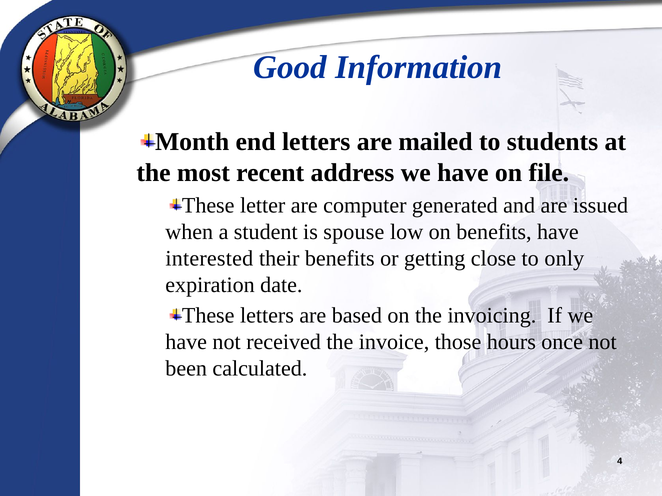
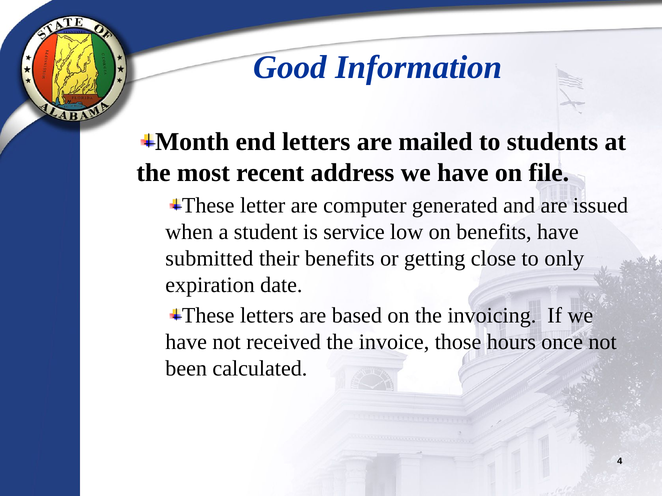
spouse: spouse -> service (354, 232)
interested: interested -> submitted (209, 259)
